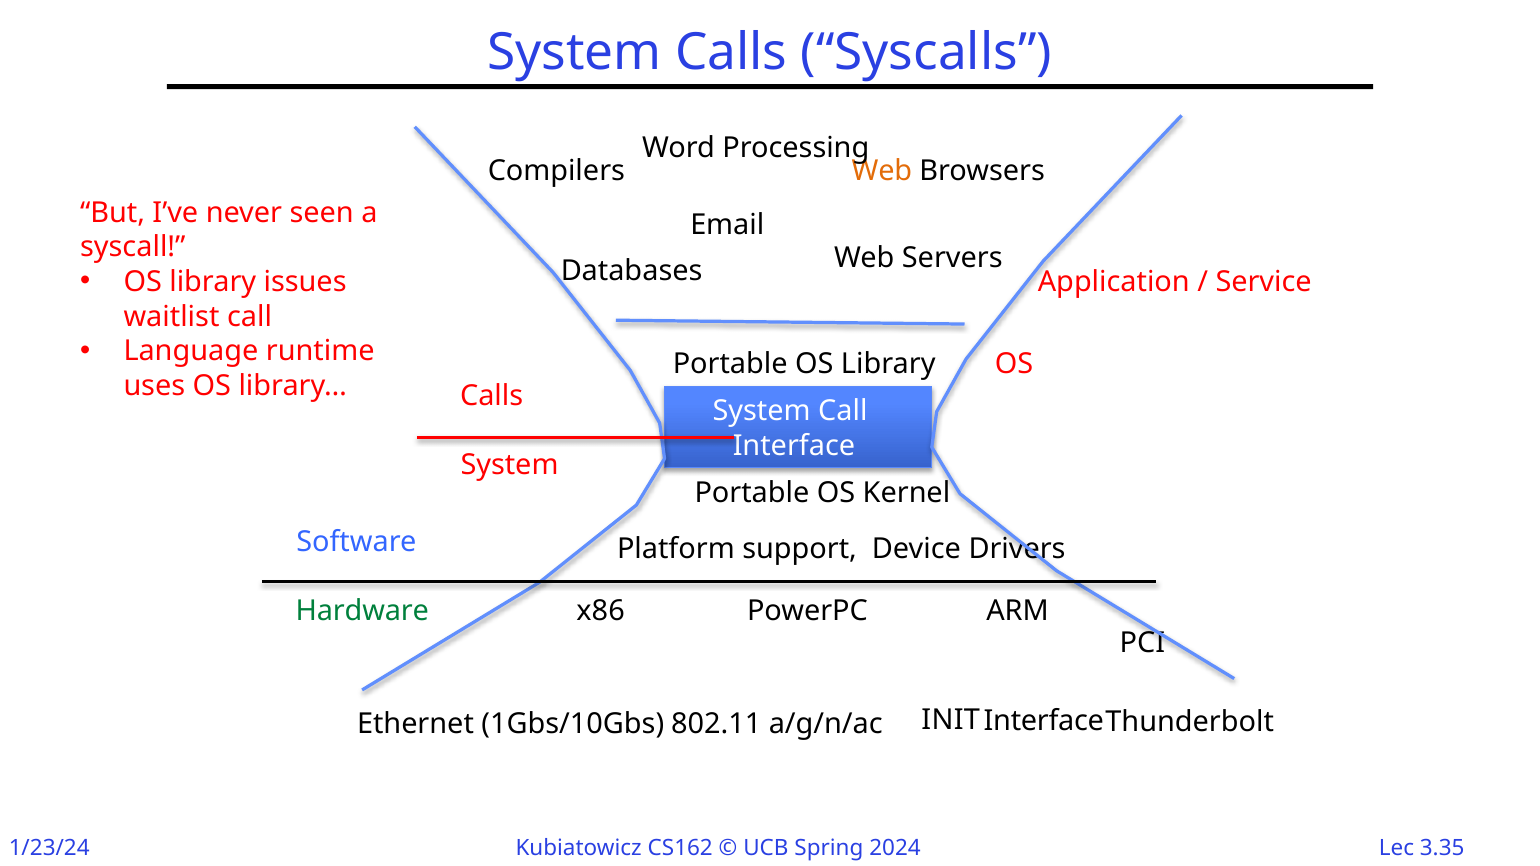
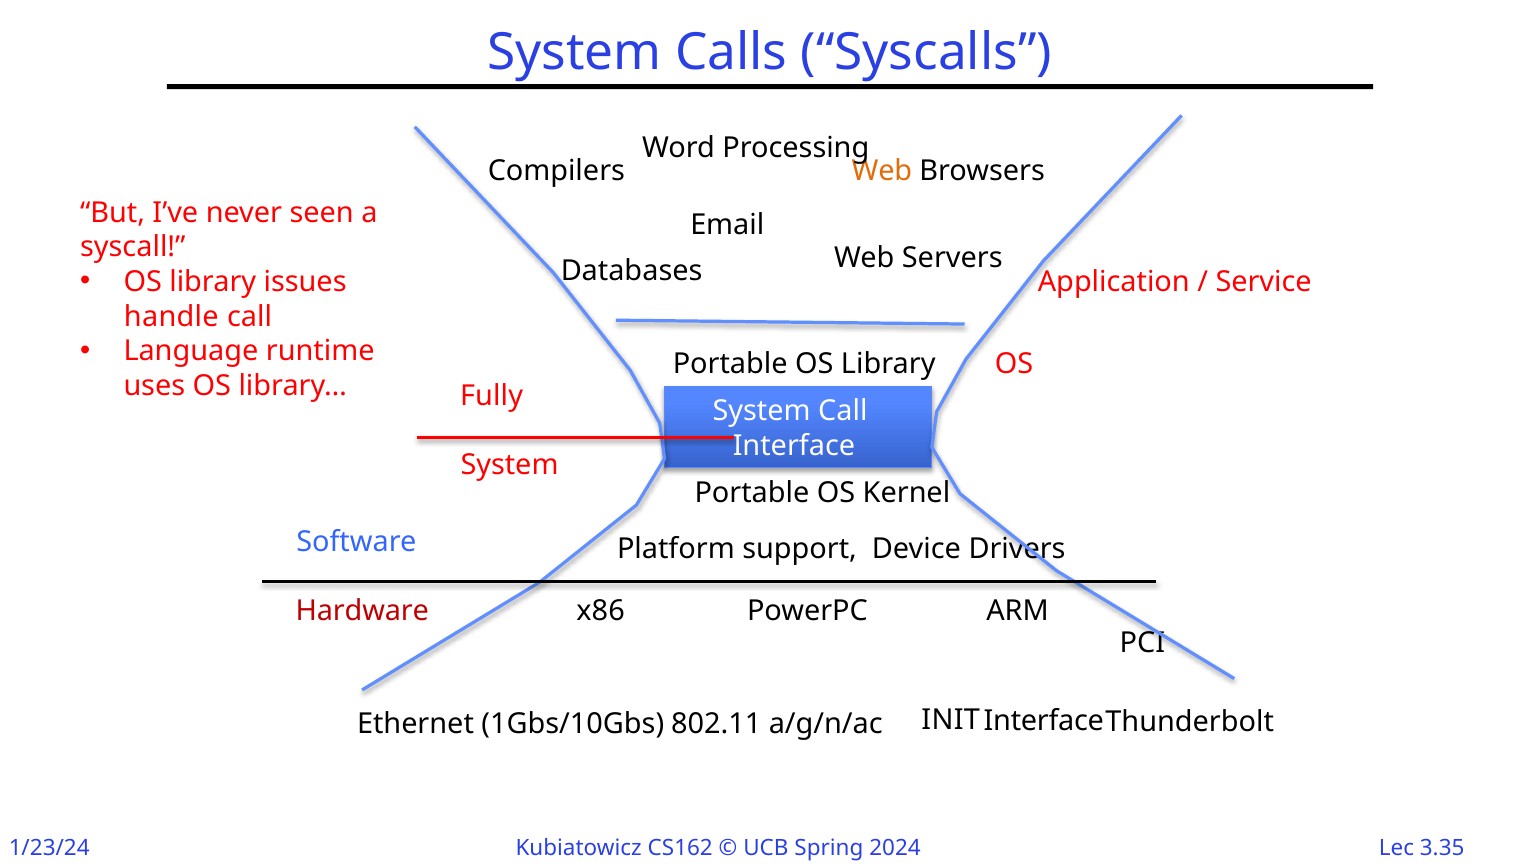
waitlist: waitlist -> handle (171, 317)
Calls: Calls -> Fully (492, 396)
Hardware colour: green -> red (362, 612)
